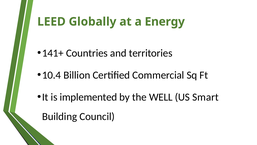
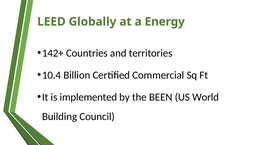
141+: 141+ -> 142+ (53, 53)
WELL: WELL -> BEEN (161, 97)
Smart: Smart -> World (206, 97)
